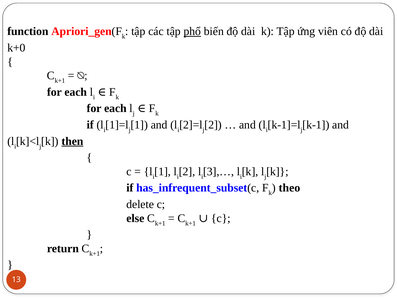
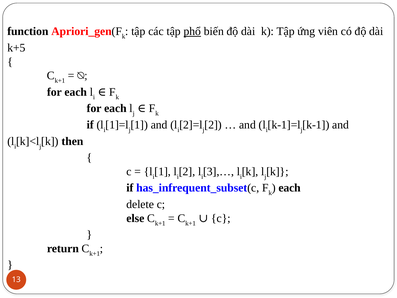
k+0: k+0 -> k+5 (16, 48)
then underline: present -> none (72, 141)
theo: theo -> each (290, 188)
